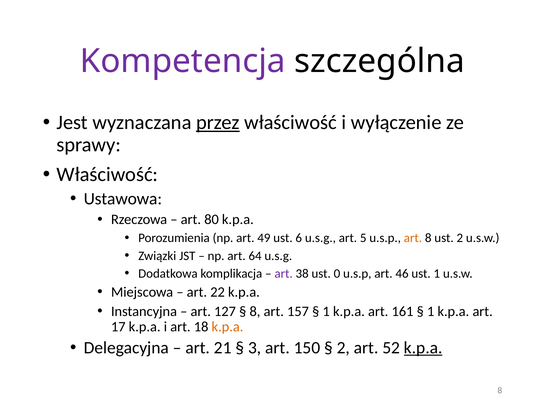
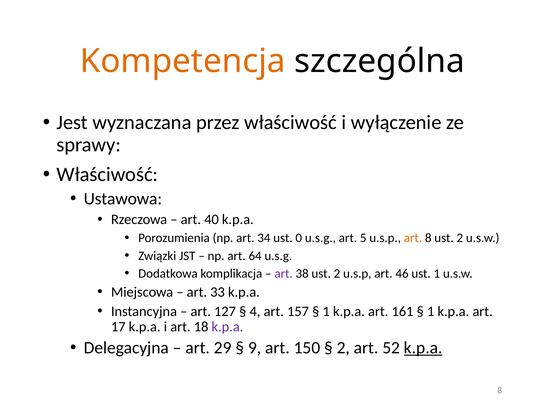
Kompetencja colour: purple -> orange (183, 61)
przez underline: present -> none (218, 122)
80: 80 -> 40 (212, 219)
49: 49 -> 34 (264, 238)
6: 6 -> 0 (299, 238)
38 ust 0: 0 -> 2 (337, 273)
22: 22 -> 33 (218, 292)
8: 8 -> 4 (255, 311)
k.p.a colour: orange -> purple (227, 327)
21: 21 -> 29 (223, 348)
3: 3 -> 9 (255, 348)
